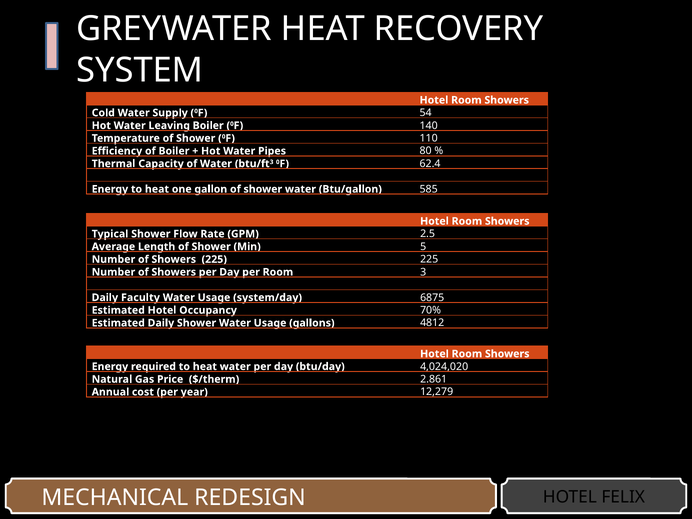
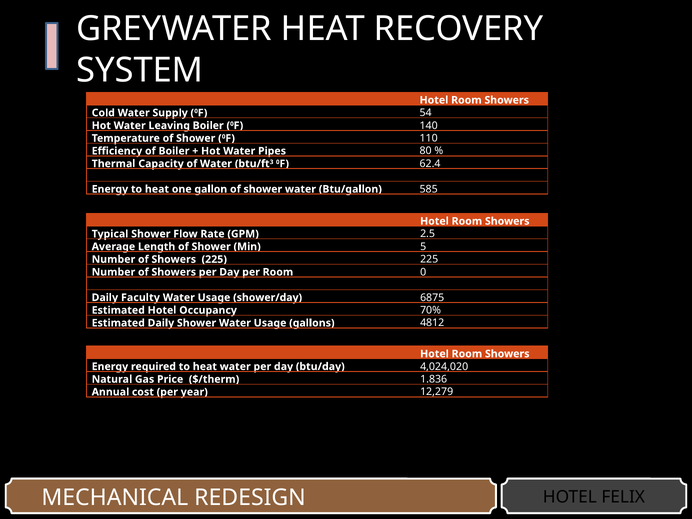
3: 3 -> 0 (423, 272)
system/day: system/day -> shower/day (268, 298)
2.861: 2.861 -> 1.836 (434, 379)
